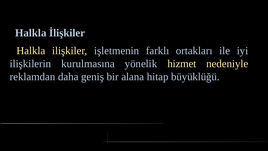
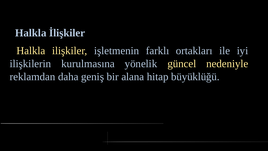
hizmet: hizmet -> güncel (182, 64)
